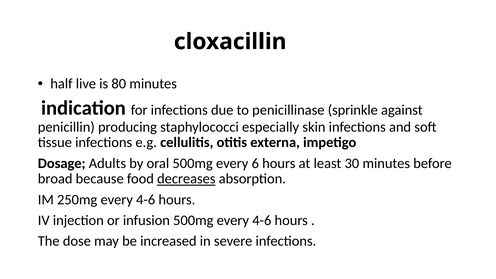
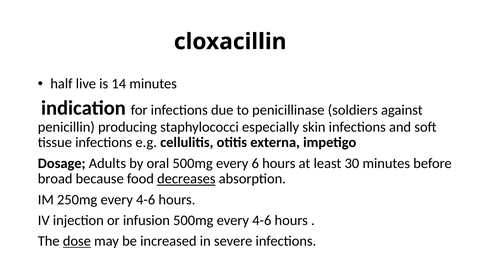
80: 80 -> 14 (119, 84)
sprinkle: sprinkle -> soldiers (353, 110)
dose underline: none -> present (77, 241)
